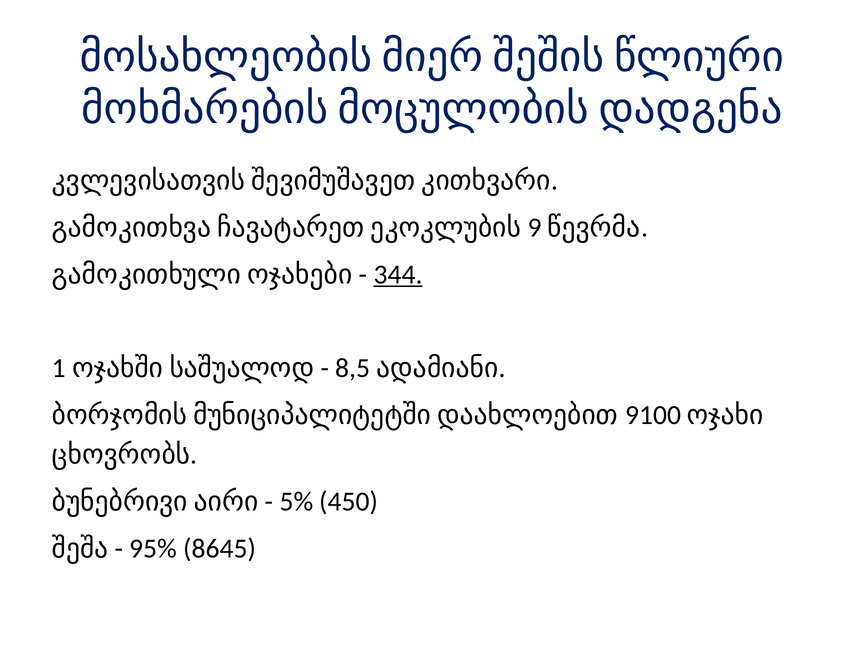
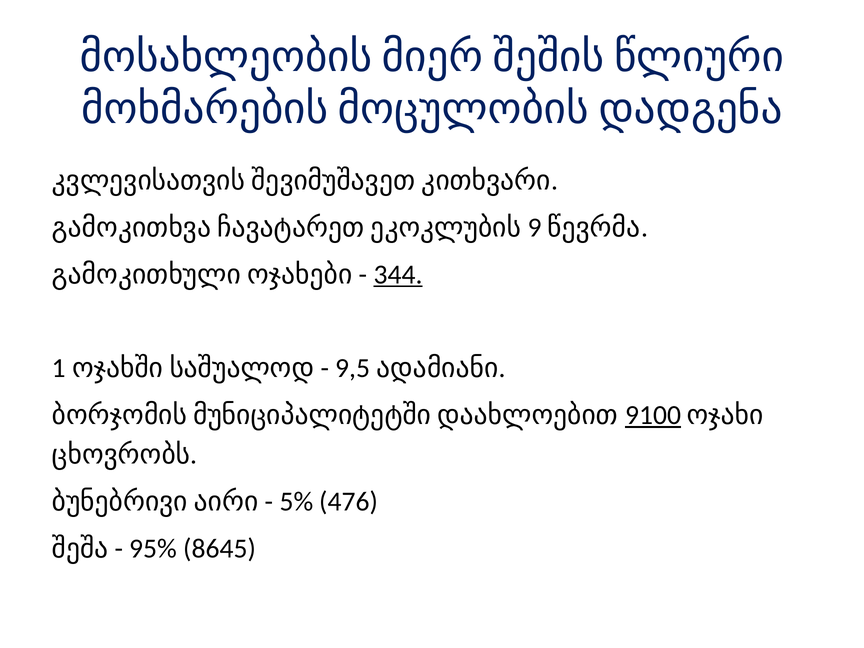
8,5: 8,5 -> 9,5 (353, 368)
9100 underline: none -> present (653, 415)
450: 450 -> 476 (349, 502)
